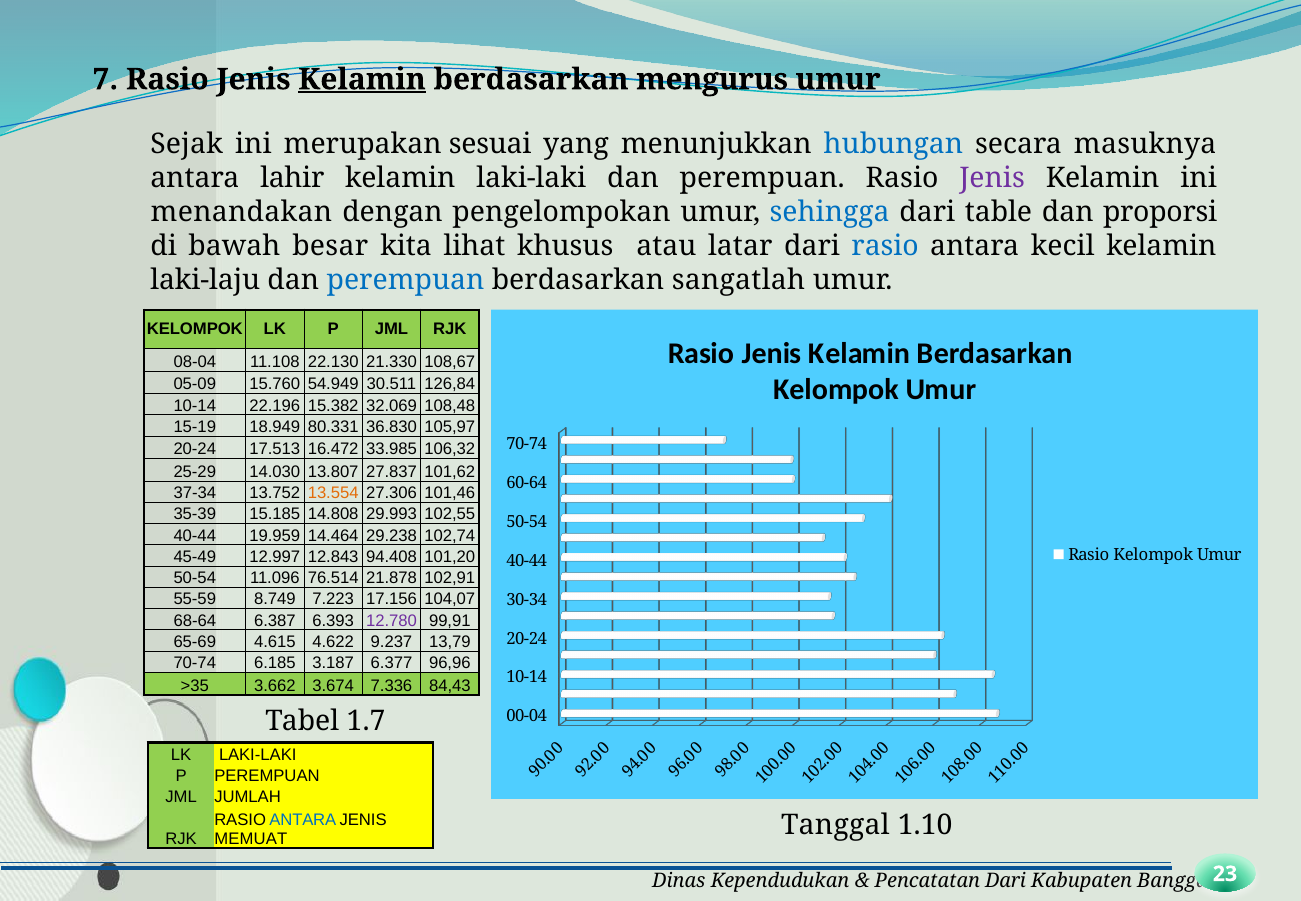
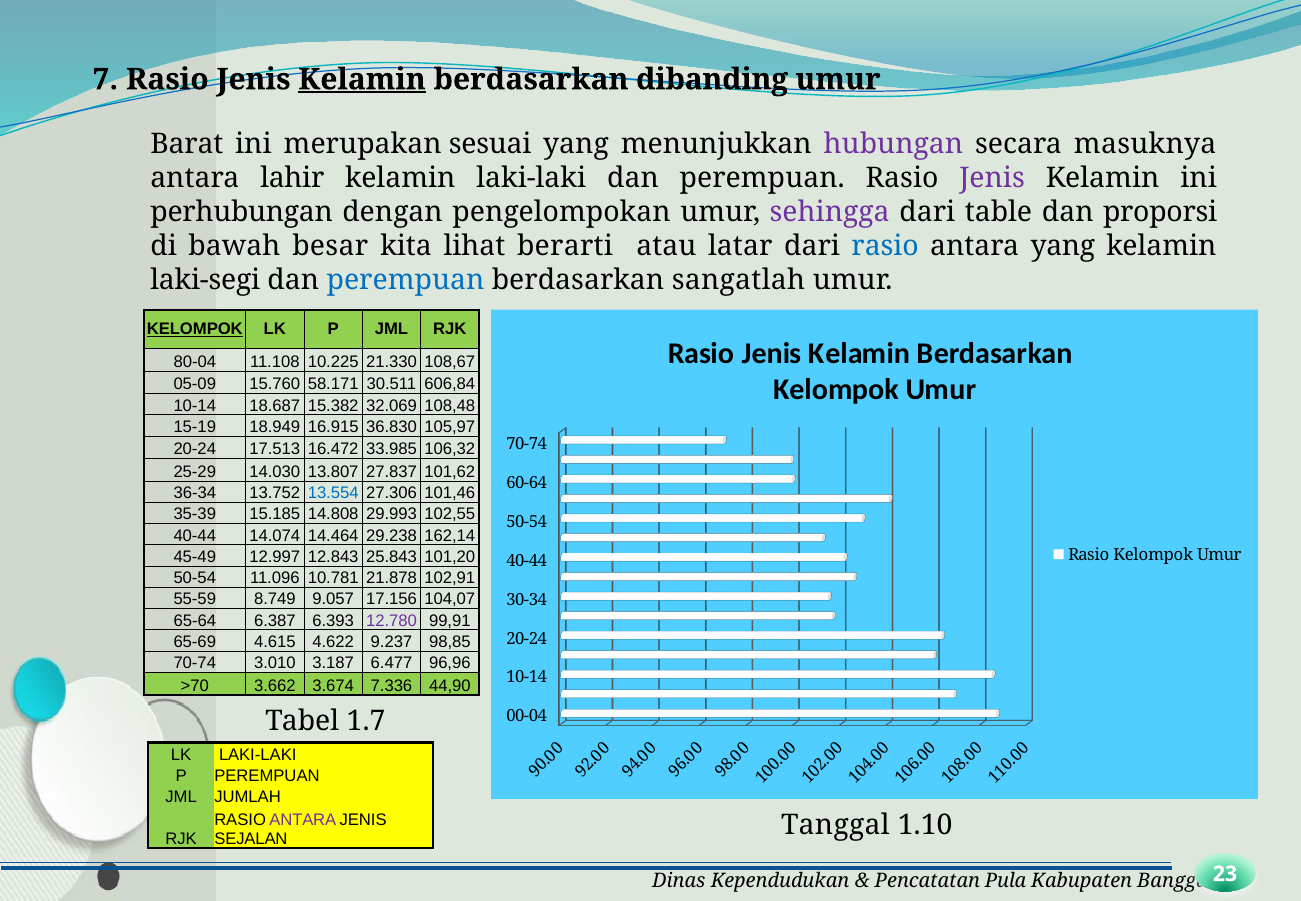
mengurus: mengurus -> dibanding (712, 79)
Sejak: Sejak -> Barat (187, 144)
hubungan colour: blue -> purple (893, 144)
menandakan: menandakan -> perhubungan (242, 212)
sehingga colour: blue -> purple (830, 212)
khusus: khusus -> berarti (565, 246)
antara kecil: kecil -> yang (1063, 246)
laki-laju: laki-laju -> laki-segi (205, 280)
KELOMPOK underline: none -> present (195, 329)
08-04: 08-04 -> 80-04 (195, 362)
22.130: 22.130 -> 10.225 (333, 362)
54.949: 54.949 -> 58.171 (333, 384)
126,84: 126,84 -> 606,84 (450, 384)
22.196: 22.196 -> 18.687 (275, 405)
80.331: 80.331 -> 16.915 (333, 427)
37-34: 37-34 -> 36-34 (195, 493)
13.554 colour: orange -> blue (333, 493)
19.959: 19.959 -> 14.074 (275, 535)
102,74: 102,74 -> 162,14 (450, 535)
94.408: 94.408 -> 25.843 (392, 557)
76.514: 76.514 -> 10.781 (333, 578)
7.223: 7.223 -> 9.057 (333, 599)
68-64: 68-64 -> 65-64 (195, 620)
13,79: 13,79 -> 98,85 (450, 642)
6.185: 6.185 -> 3.010 (275, 663)
6.377: 6.377 -> 6.477 (392, 663)
>35: >35 -> >70 (195, 685)
84,43: 84,43 -> 44,90 (450, 685)
ANTARA colour: blue -> purple (303, 820)
MEMUAT: MEMUAT -> SEJALAN (251, 838)
Pencatatan Dari: Dari -> Pula (1006, 881)
